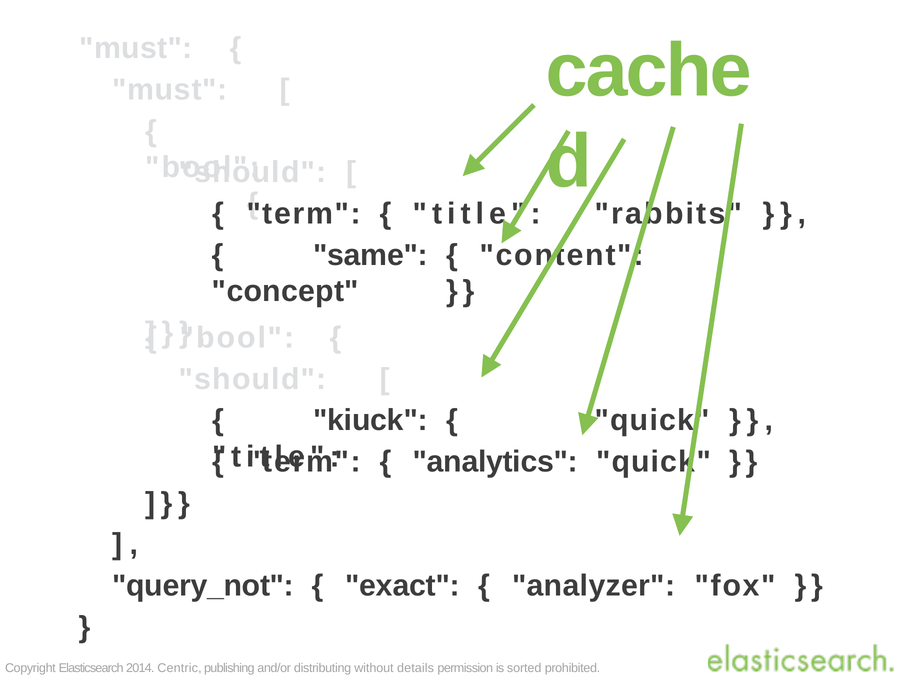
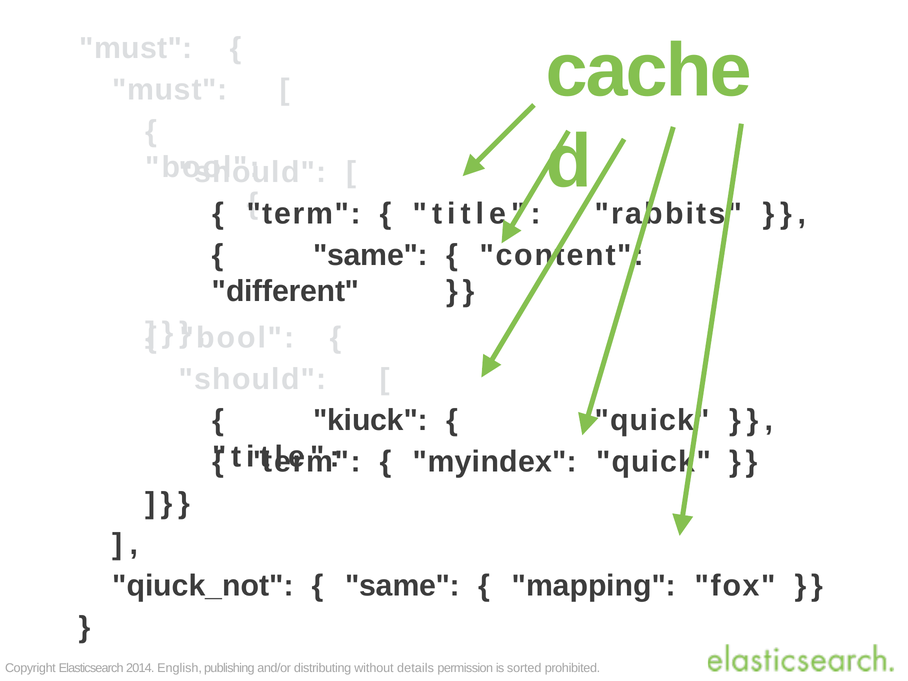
concept: concept -> different (286, 291)
analytics: analytics -> myindex (495, 462)
query_not: query_not -> qiuck_not (203, 586)
exact: exact -> same (403, 586)
analyzer: analyzer -> mapping (594, 586)
Centric: Centric -> English (180, 668)
